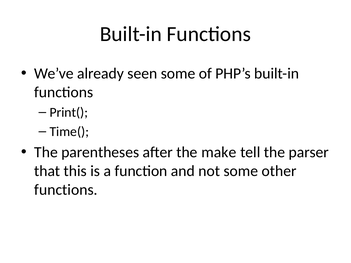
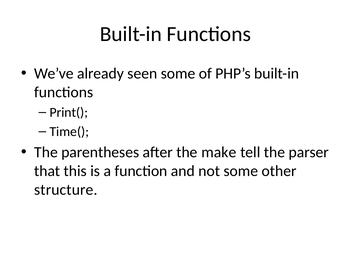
functions: functions -> structure (66, 190)
